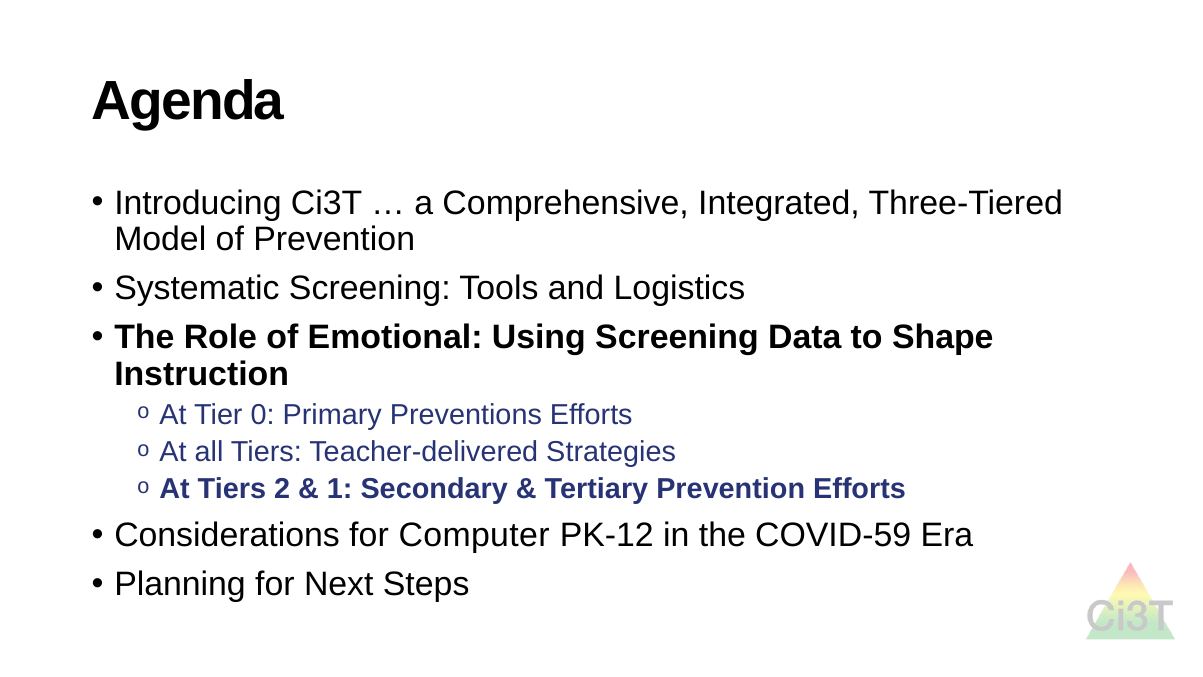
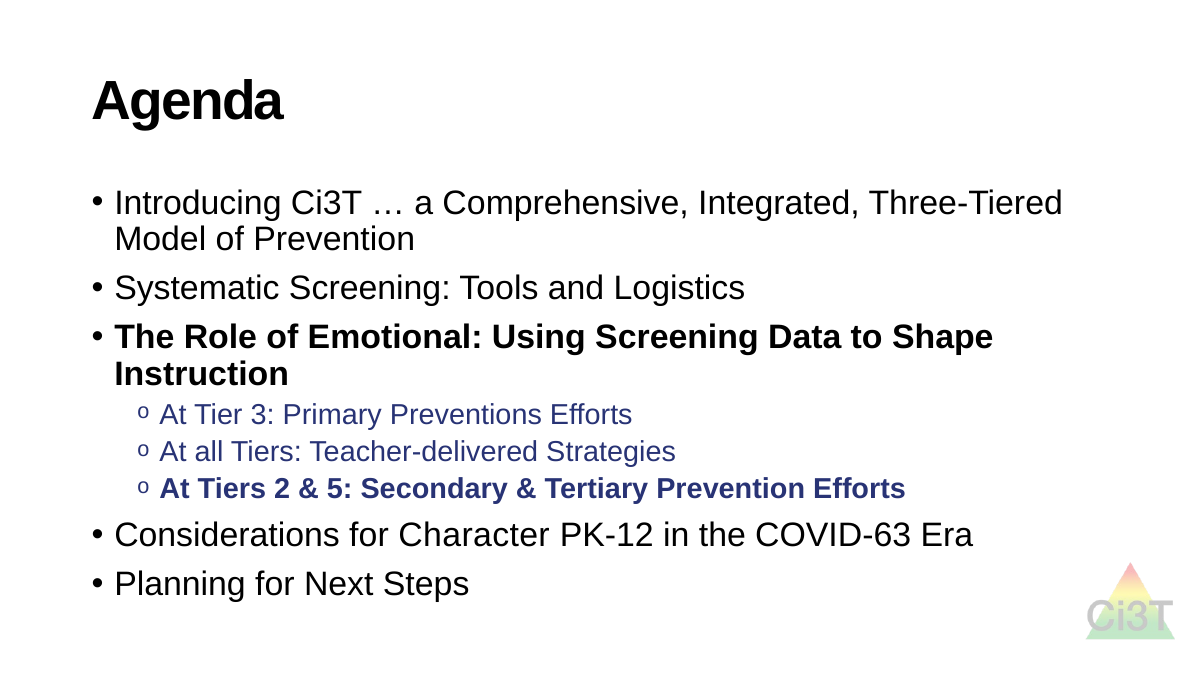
0: 0 -> 3 (263, 414)
1: 1 -> 5 (340, 489)
Computer: Computer -> Character (474, 535)
COVID-59: COVID-59 -> COVID-63 (833, 535)
